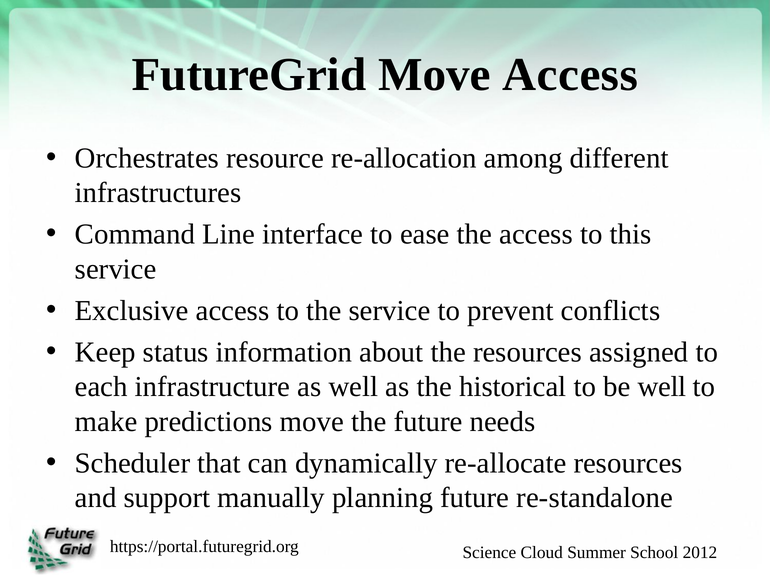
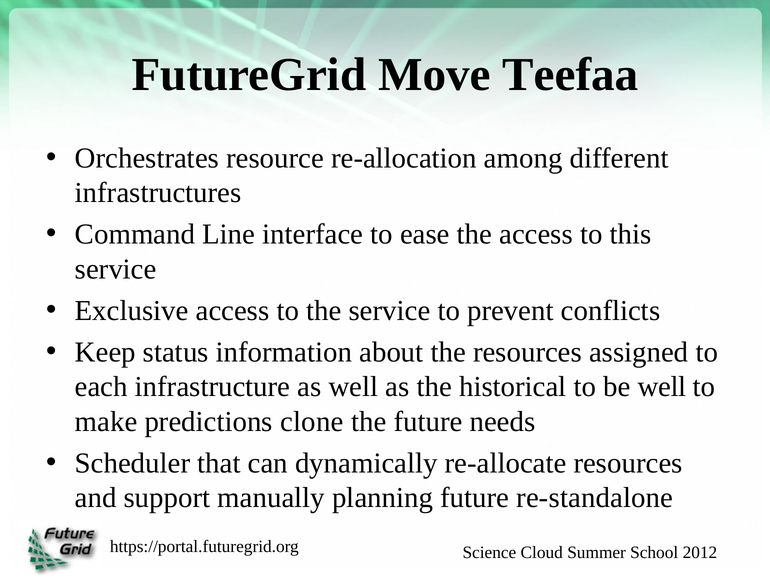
Move Access: Access -> Teefaa (570, 75)
predictions move: move -> clone (312, 421)
